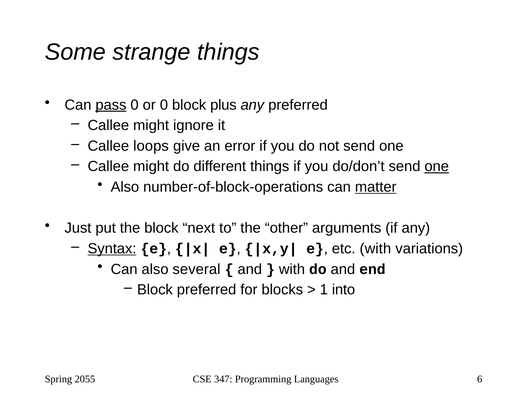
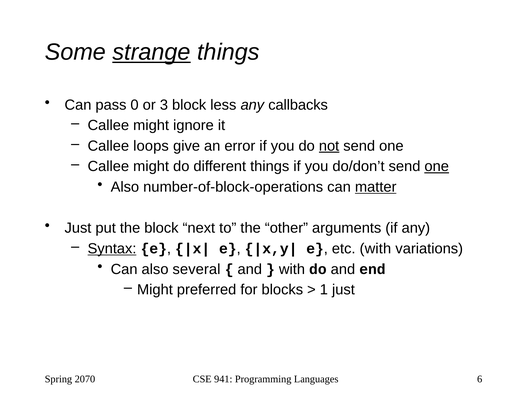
strange underline: none -> present (152, 52)
pass underline: present -> none (111, 105)
or 0: 0 -> 3 (164, 105)
plus: plus -> less (223, 105)
any preferred: preferred -> callbacks (298, 105)
not underline: none -> present (329, 146)
Block: Block -> Might (155, 289)
1 into: into -> just (343, 289)
2055: 2055 -> 2070 (85, 378)
347: 347 -> 941 (223, 378)
